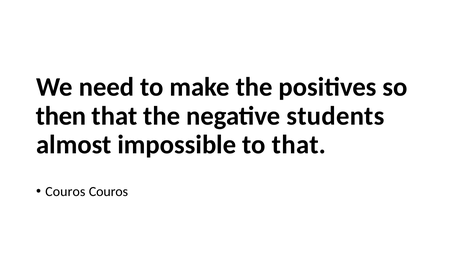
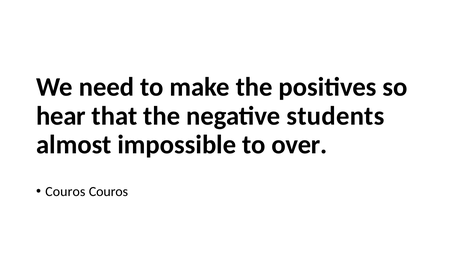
then: then -> hear (61, 116)
to that: that -> over (299, 145)
